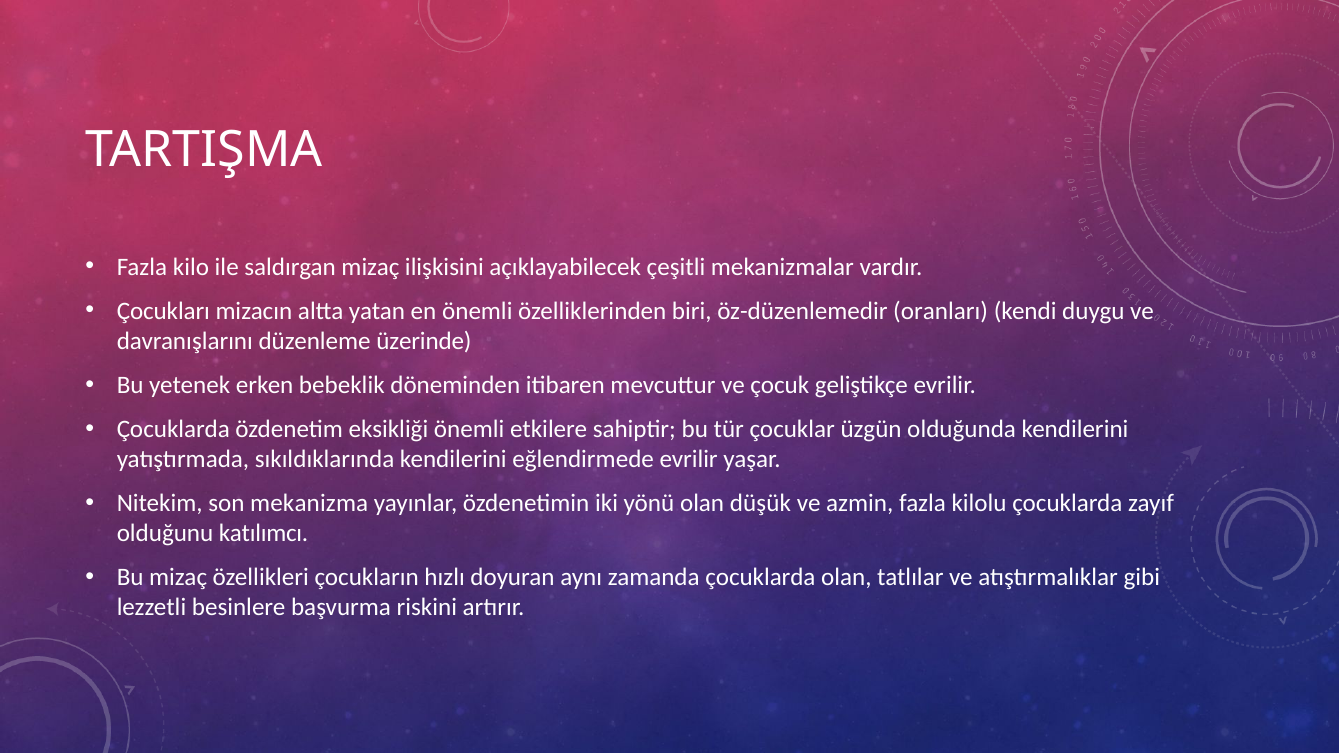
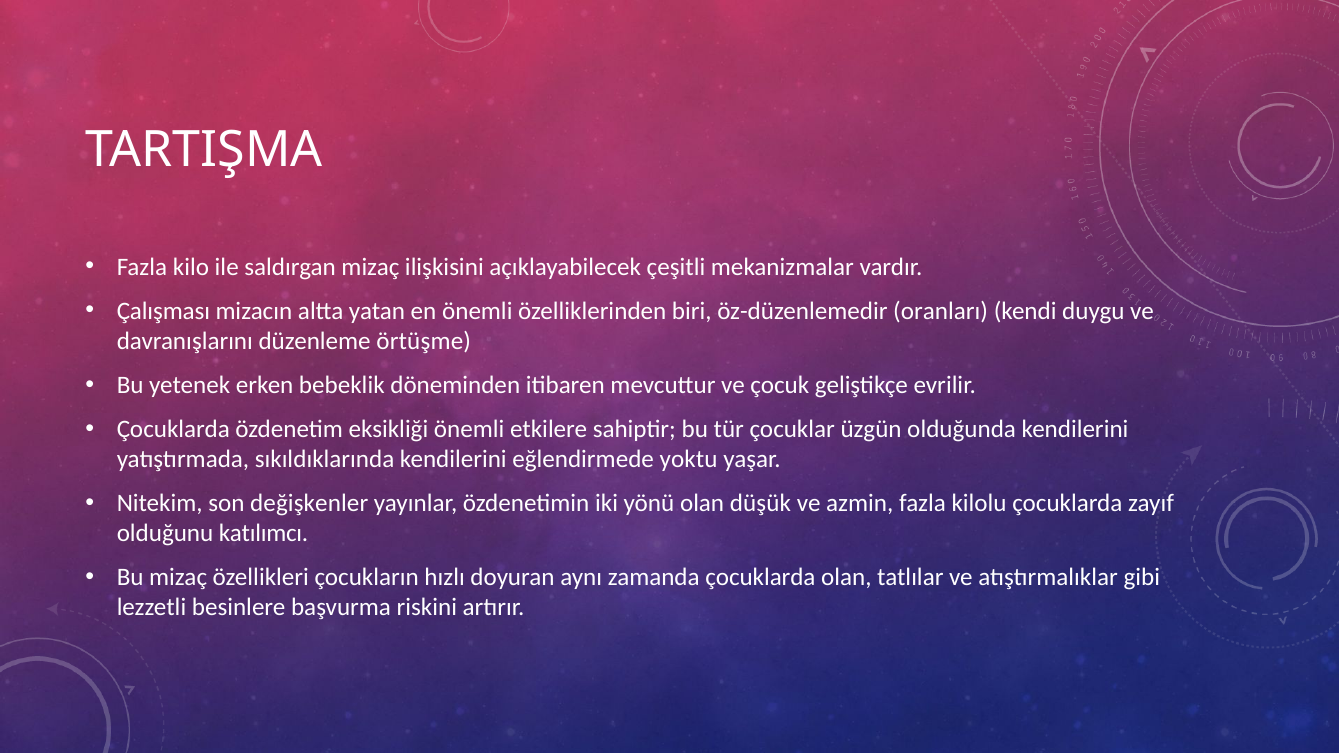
Çocukları: Çocukları -> Çalışması (163, 311)
üzerinde: üzerinde -> örtüşme (424, 341)
eğlendirmede evrilir: evrilir -> yoktu (689, 459)
mekanizma: mekanizma -> değişkenler (309, 503)
